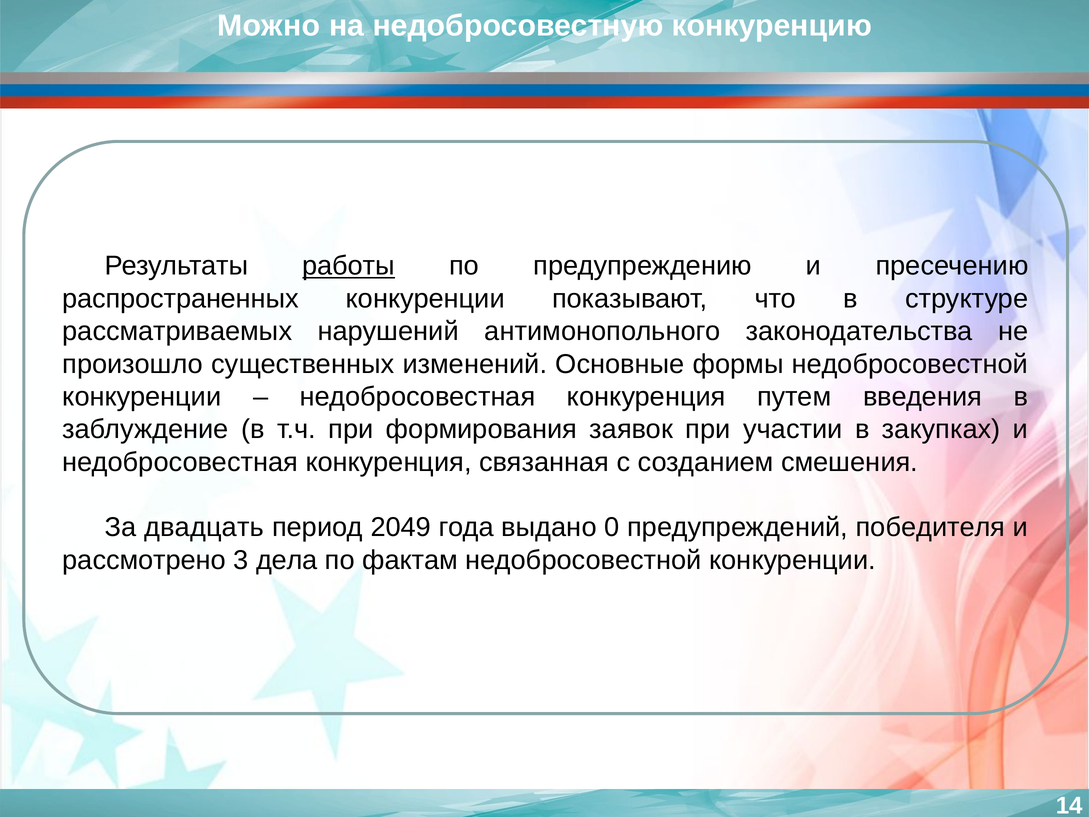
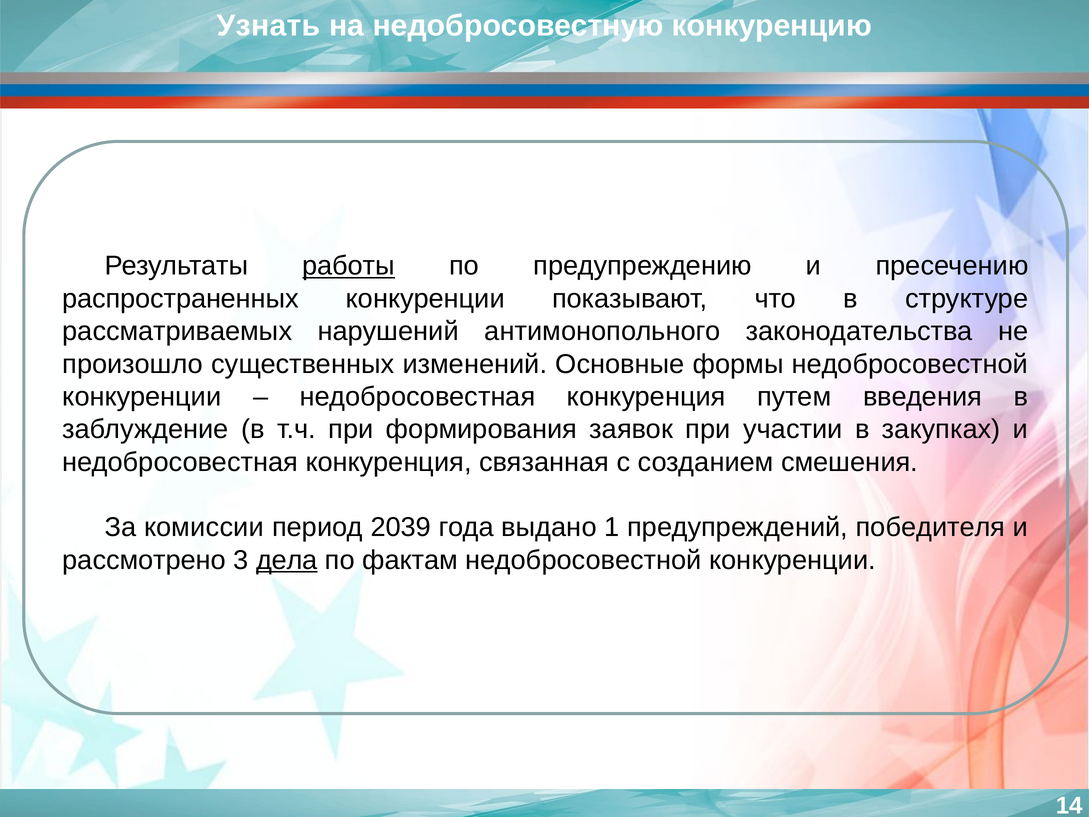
Можно: Можно -> Узнать (269, 26)
двадцать: двадцать -> комиссии (204, 527)
2049: 2049 -> 2039 (401, 527)
0: 0 -> 1 (612, 527)
дела underline: none -> present (287, 560)
